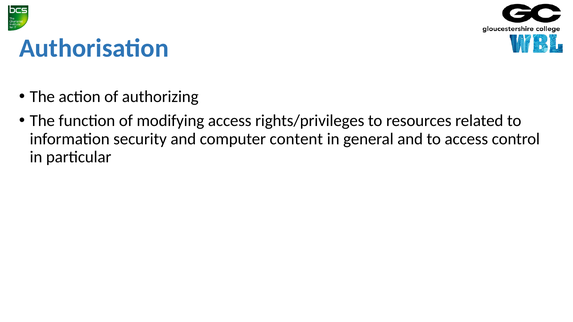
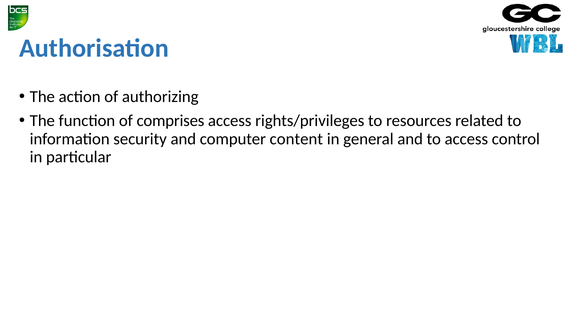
modifying: modifying -> comprises (170, 121)
